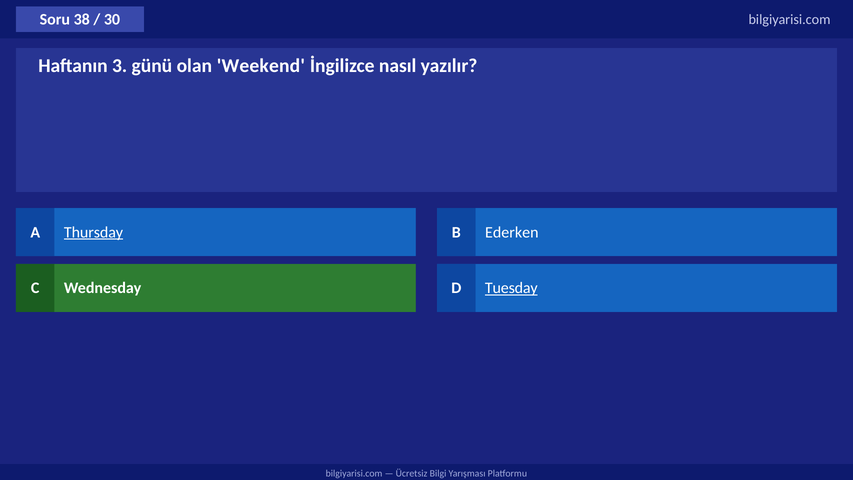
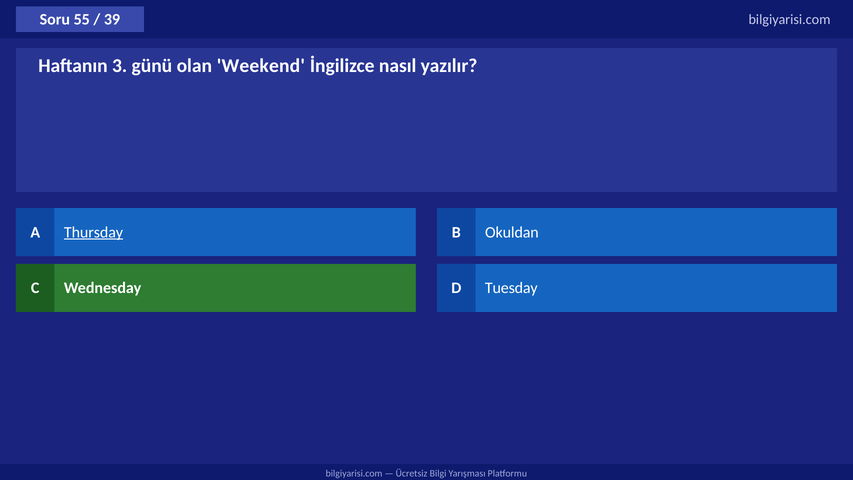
38: 38 -> 55 (82, 20)
30: 30 -> 39 (112, 20)
Ederken: Ederken -> Okuldan (512, 232)
Tuesday underline: present -> none (511, 288)
